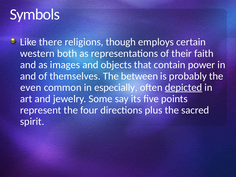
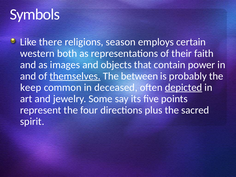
though: though -> season (121, 42)
themselves underline: none -> present (75, 76)
even: even -> keep (31, 87)
especially: especially -> deceased (116, 87)
